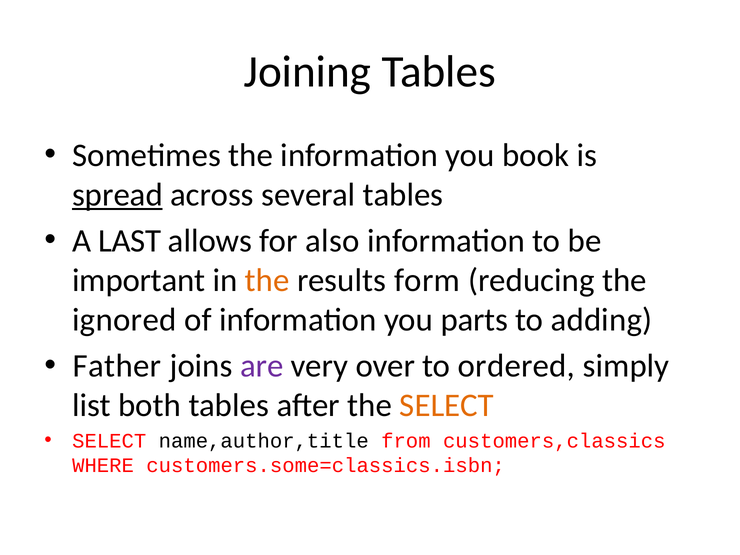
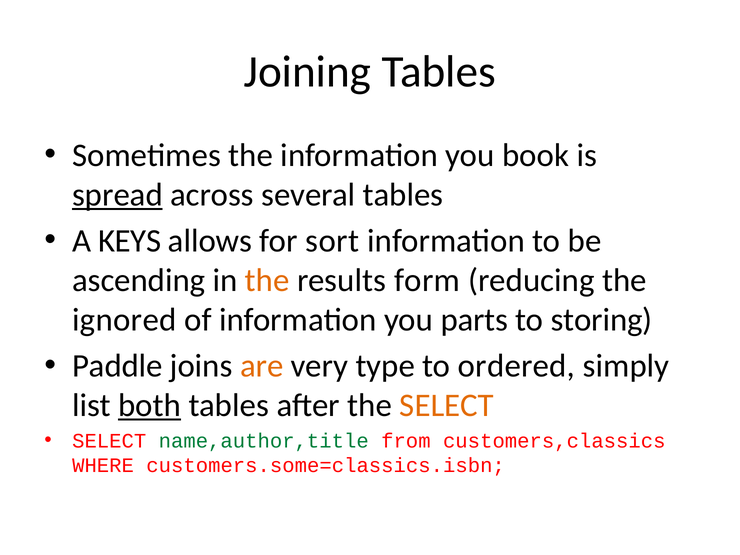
LAST: LAST -> KEYS (130, 241)
also: also -> sort (332, 241)
important: important -> ascending (139, 280)
adding: adding -> storing (602, 320)
Father: Father -> Paddle (117, 366)
are colour: purple -> orange (262, 366)
over: over -> type (385, 366)
both underline: none -> present (150, 405)
name,author,title colour: black -> green (264, 441)
